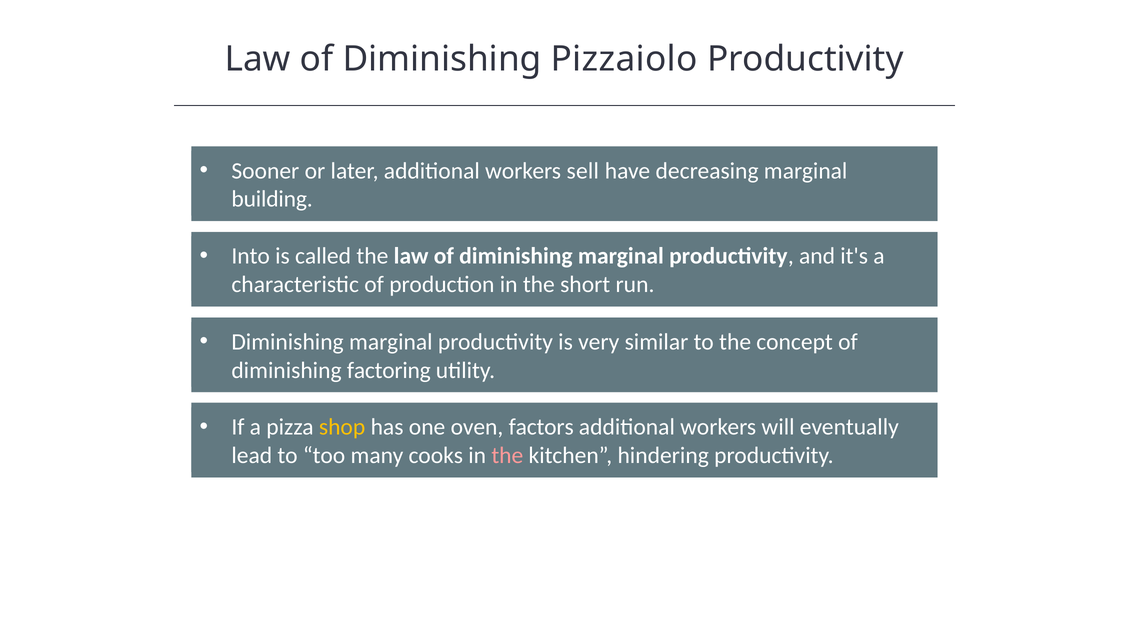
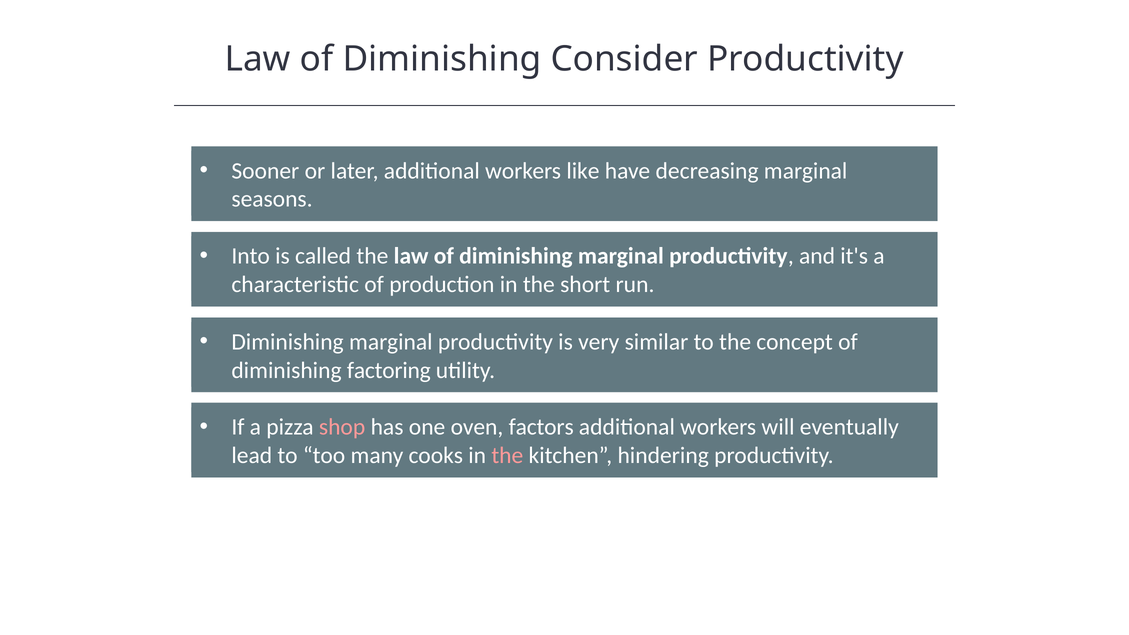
Pizzaiolo: Pizzaiolo -> Consider (624, 59)
sell: sell -> like (583, 171)
building: building -> seasons (272, 199)
shop colour: yellow -> pink (342, 427)
